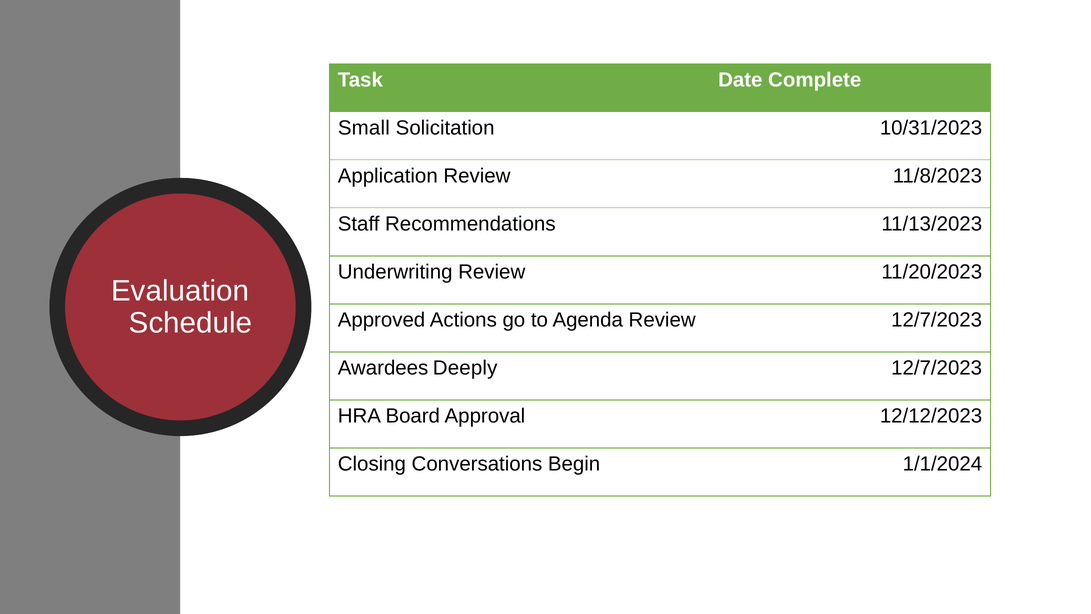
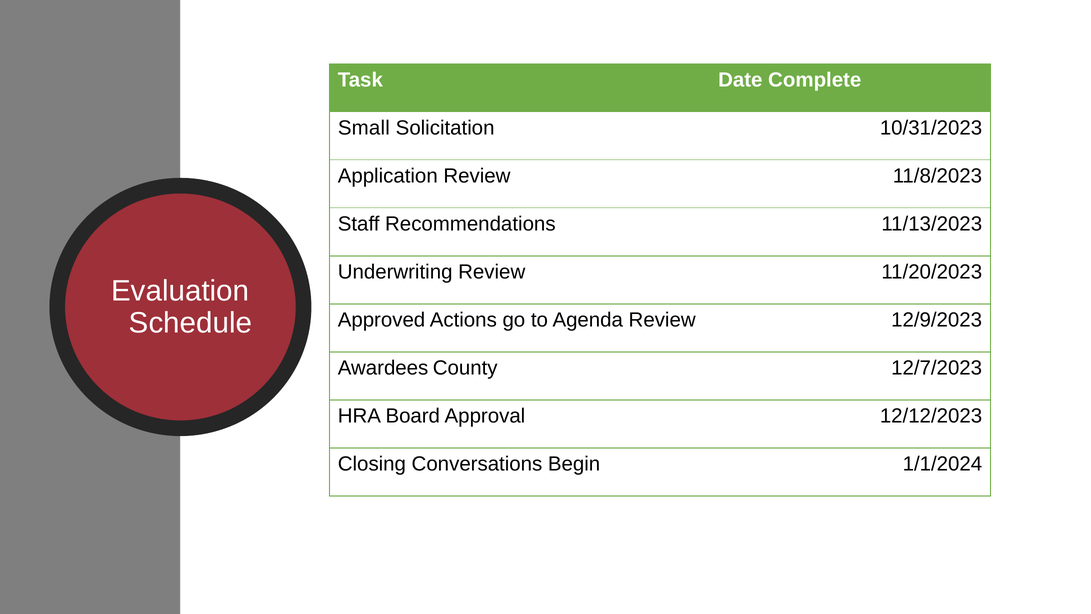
Review 12/7/2023: 12/7/2023 -> 12/9/2023 (937, 320)
Deeply: Deeply -> County (465, 368)
